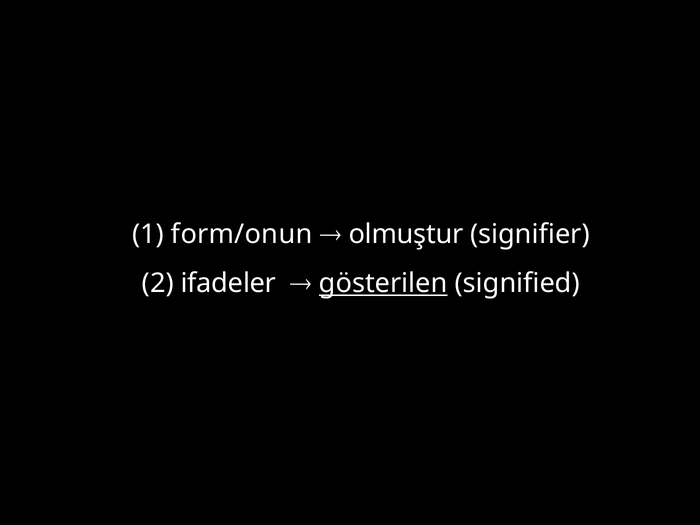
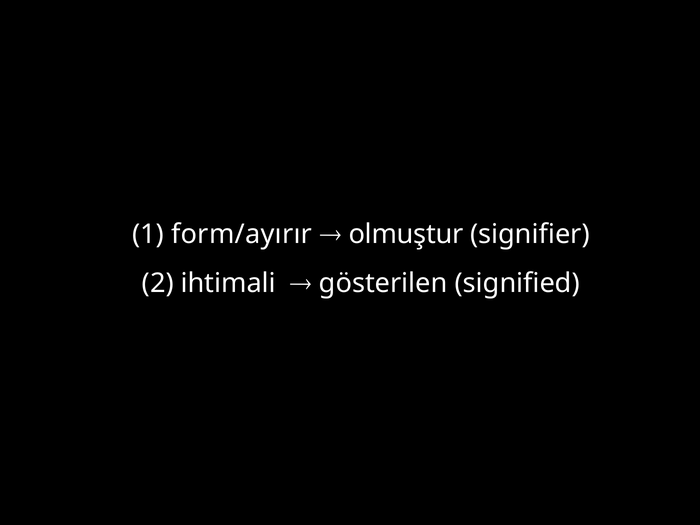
form/onun: form/onun -> form/ayırır (242, 234)
ifadeler: ifadeler -> ihtimali (228, 283)
gösterilen underline: present -> none (383, 283)
